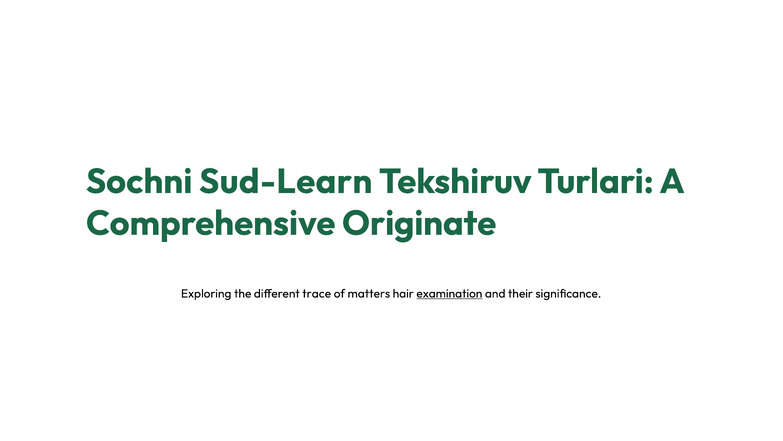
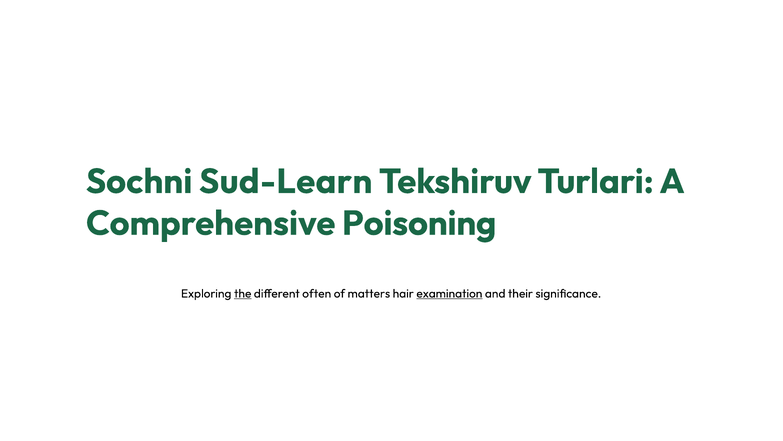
Originate: Originate -> Poisoning (419, 223)
the underline: none -> present (243, 293)
trace: trace -> often (317, 293)
